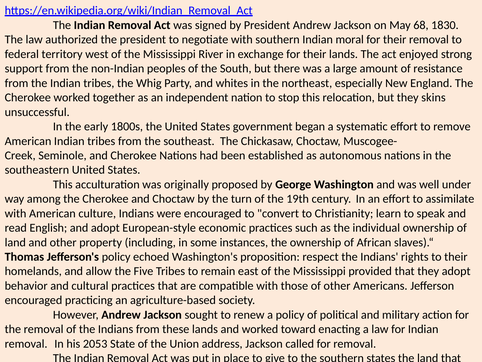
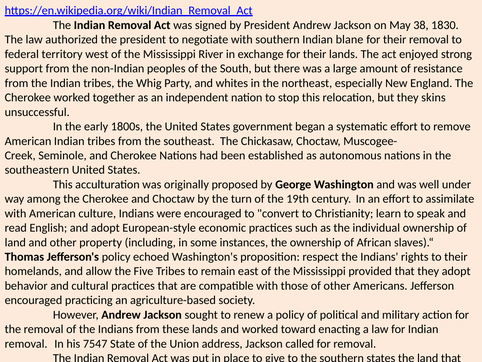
68: 68 -> 38 (421, 25)
moral: moral -> blane (350, 40)
2053: 2053 -> 7547 (95, 343)
